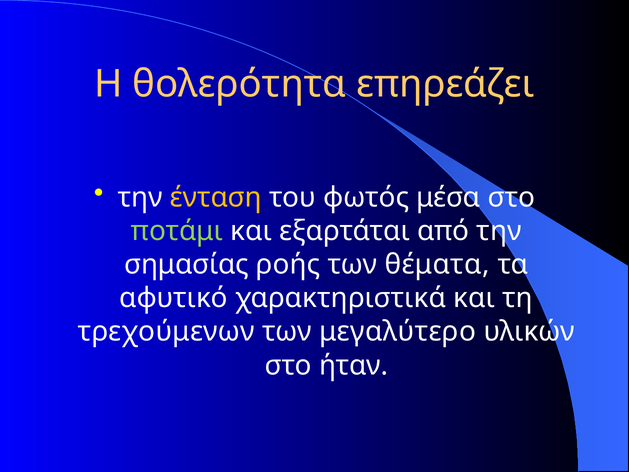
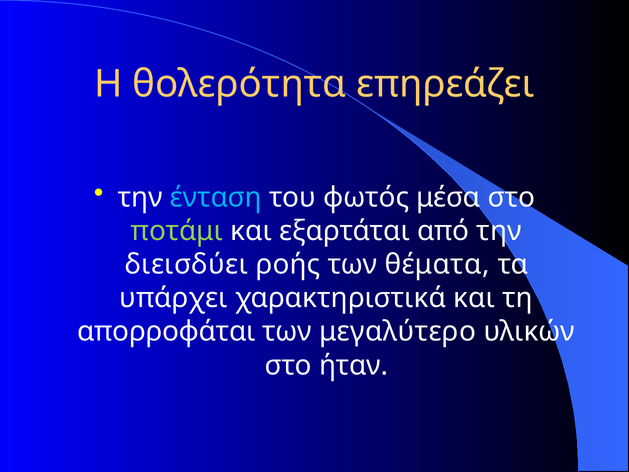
ένταση colour: yellow -> light blue (216, 197)
σημασίας: σημασίας -> διεισδύει (186, 264)
αφυτικό: αφυτικό -> υπάρχει (174, 298)
τρεχούμενων: τρεχούμενων -> απορροφάται (166, 332)
